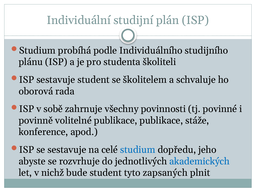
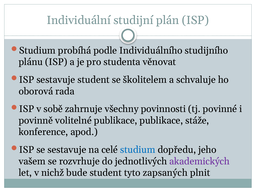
školiteli: školiteli -> věnovat (159, 62)
abyste: abyste -> vašem (32, 161)
akademických colour: blue -> purple (200, 161)
